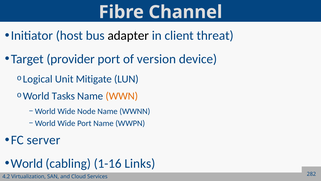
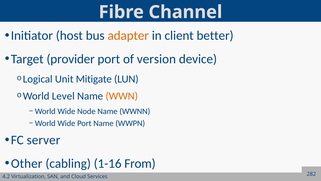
adapter colour: black -> orange (128, 36)
threat: threat -> better (215, 36)
Tasks: Tasks -> Level (63, 96)
World: World -> Other (27, 163)
Links: Links -> From (140, 163)
